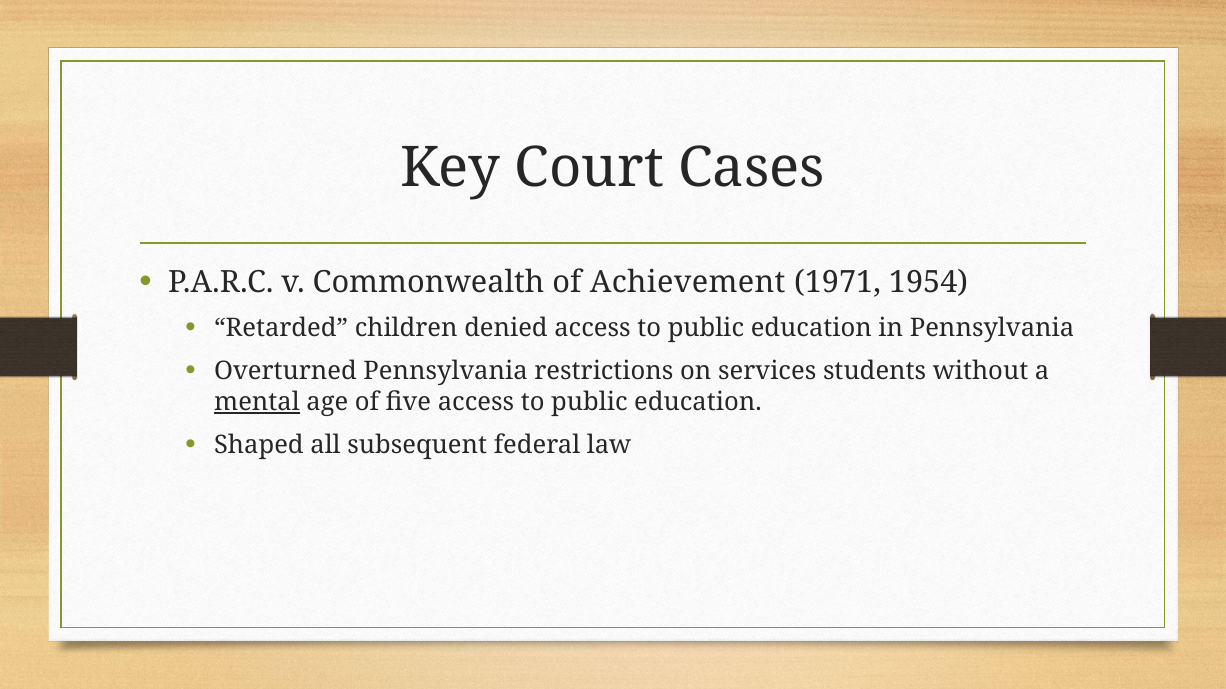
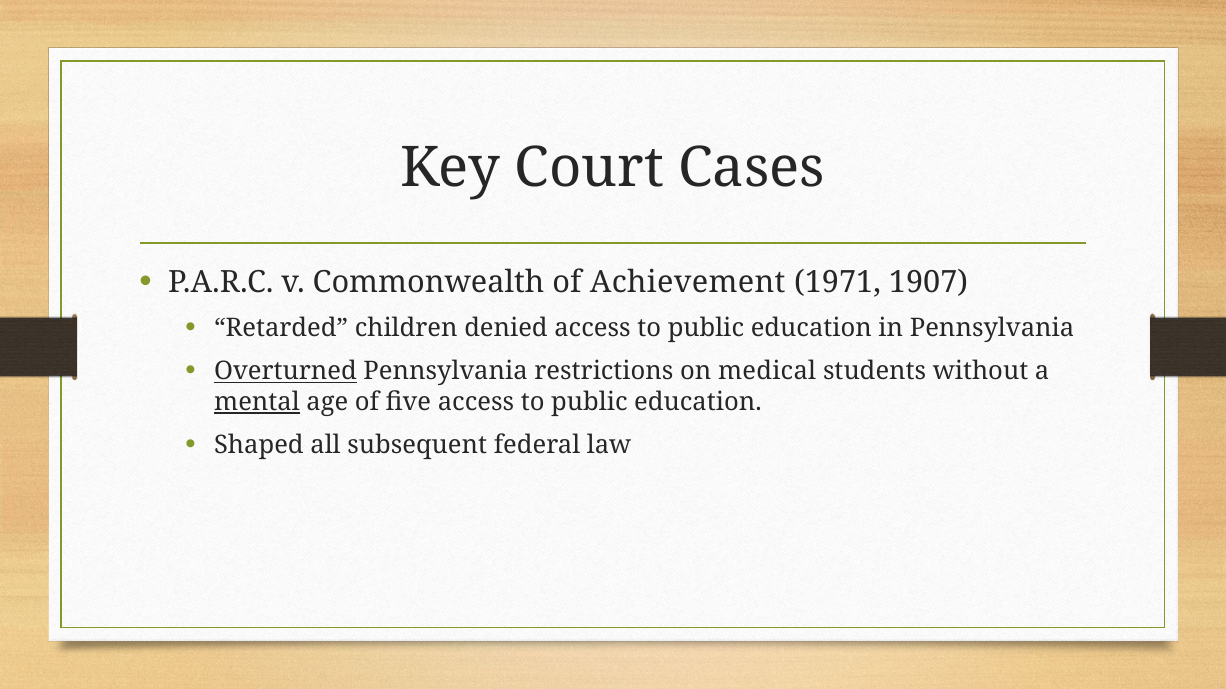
1954: 1954 -> 1907 (928, 282)
Overturned underline: none -> present (285, 372)
services: services -> medical (767, 372)
